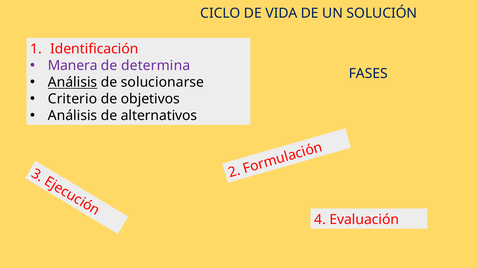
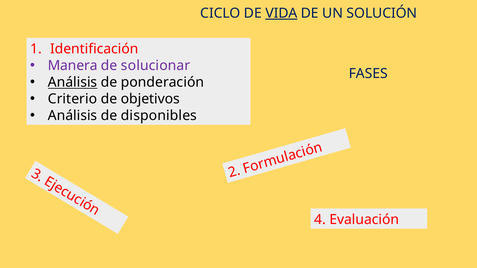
VIDA underline: none -> present (281, 13)
determina: determina -> solucionar (156, 66)
solucionarse: solucionarse -> ponderación (162, 82)
alternativos: alternativos -> disponibles (159, 116)
